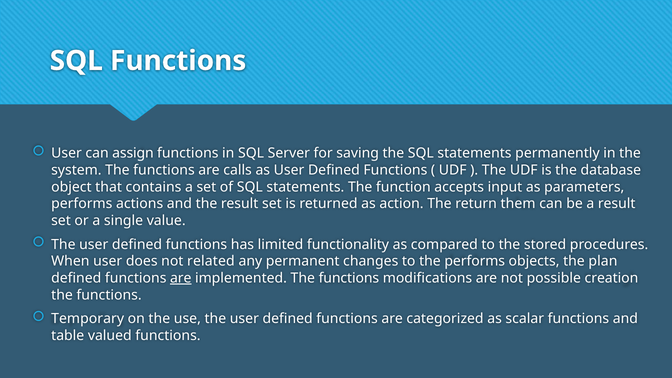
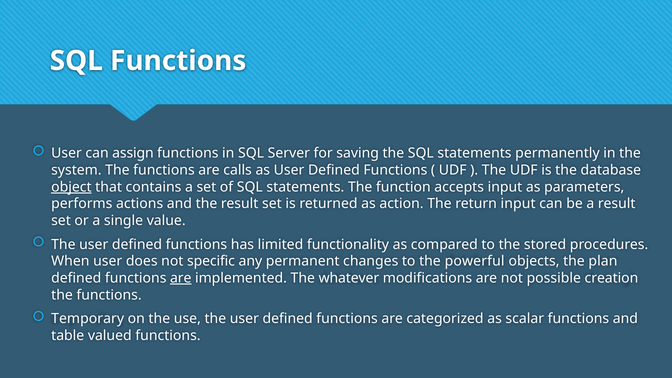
object underline: none -> present (71, 187)
return them: them -> input (518, 204)
related: related -> specific (211, 261)
the performs: performs -> powerful (475, 261)
implemented The functions: functions -> whatever (349, 278)
